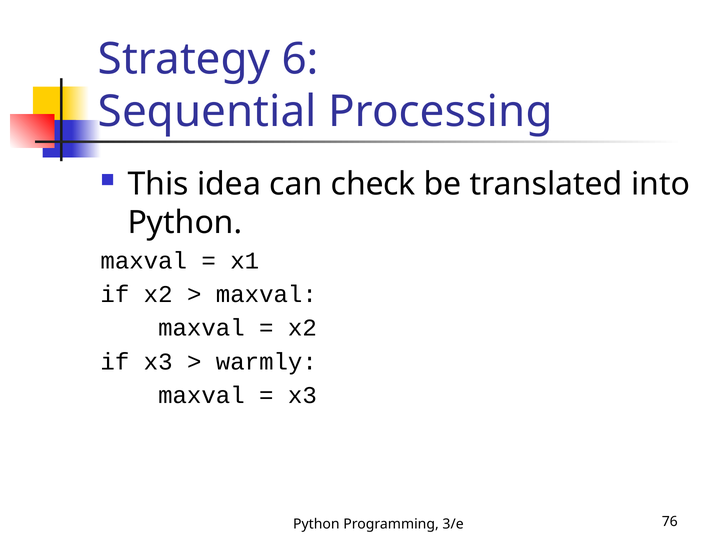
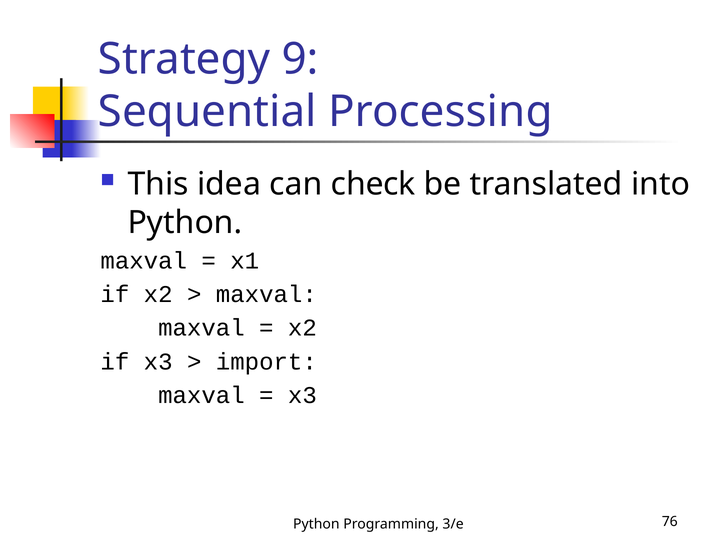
6: 6 -> 9 (300, 59)
warmly: warmly -> import (266, 361)
